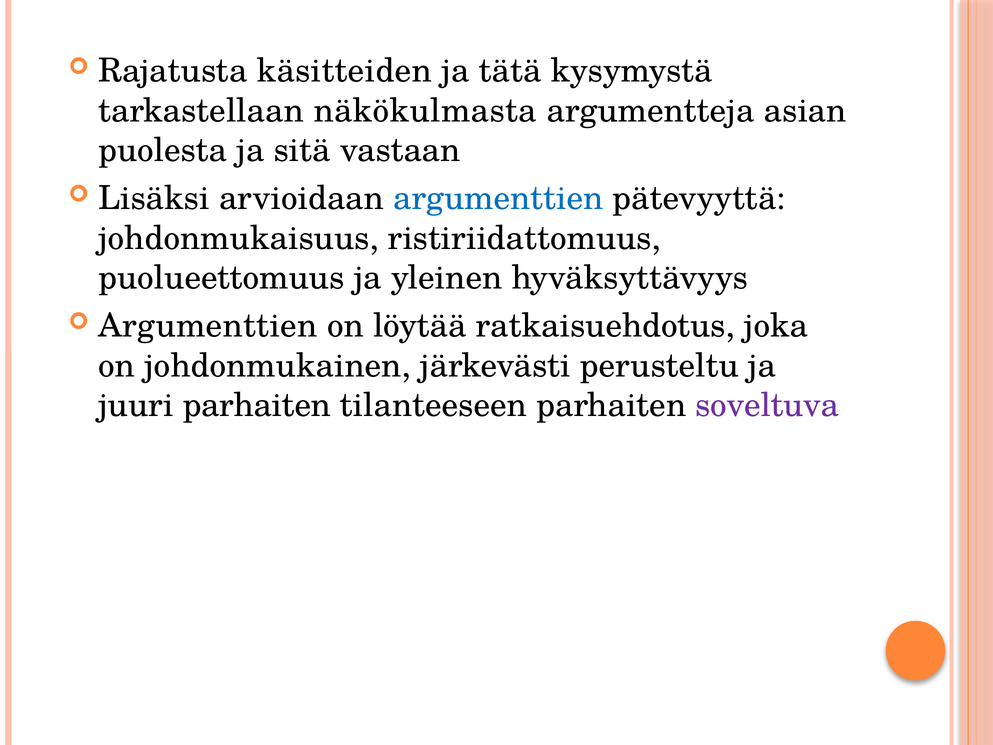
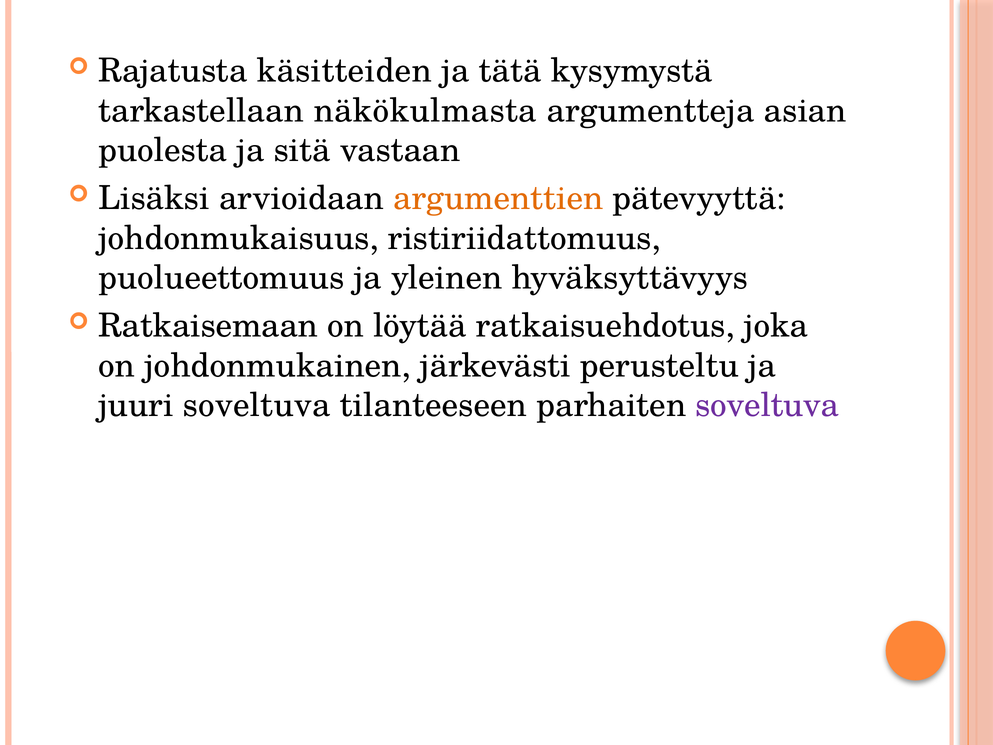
argumenttien colour: blue -> orange (498, 198)
Argumenttien: Argumenttien -> Ratkaisemaan (208, 326)
juuri parhaiten: parhaiten -> soveltuva (257, 405)
